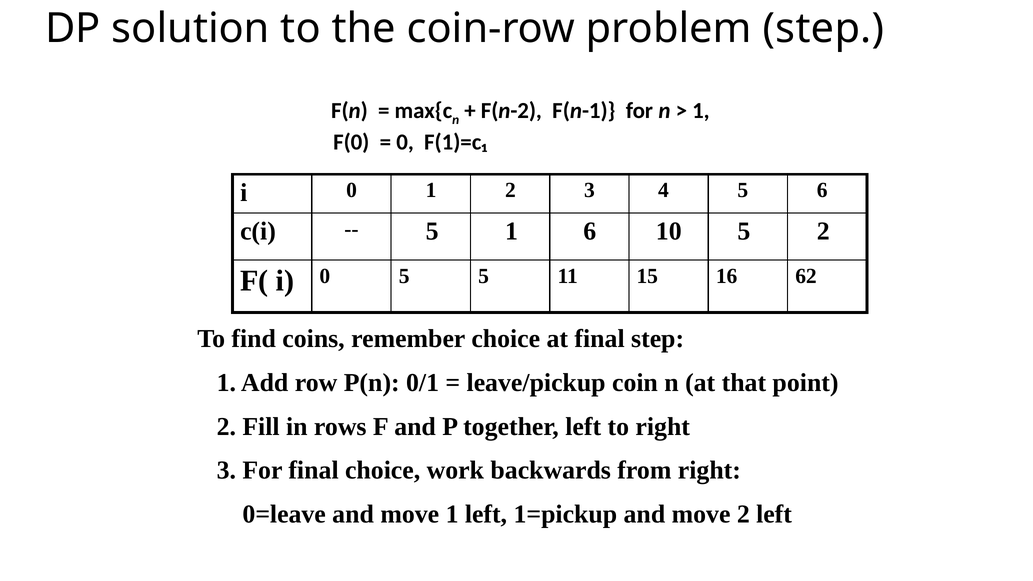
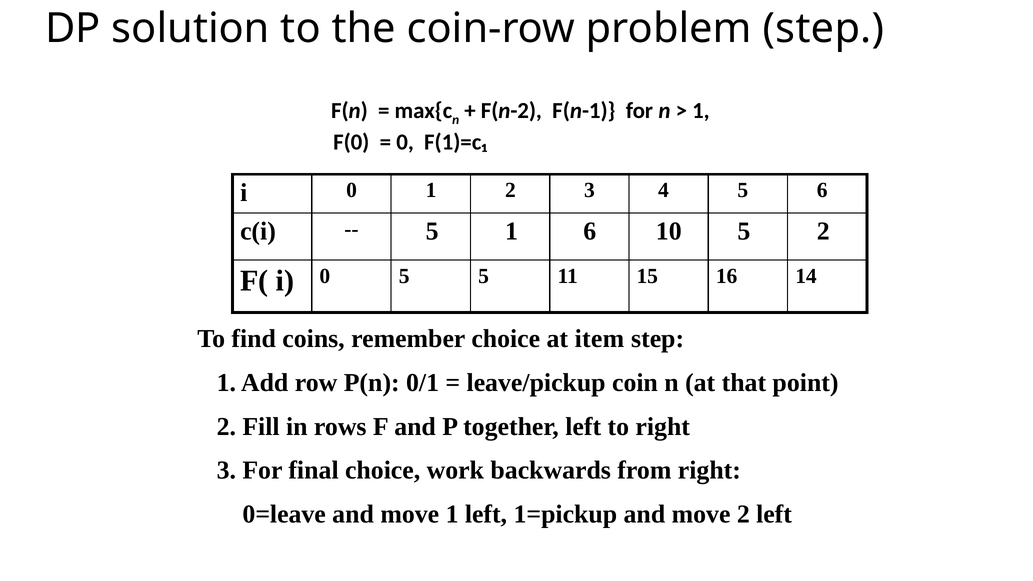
62: 62 -> 14 (806, 276)
at final: final -> item (599, 339)
